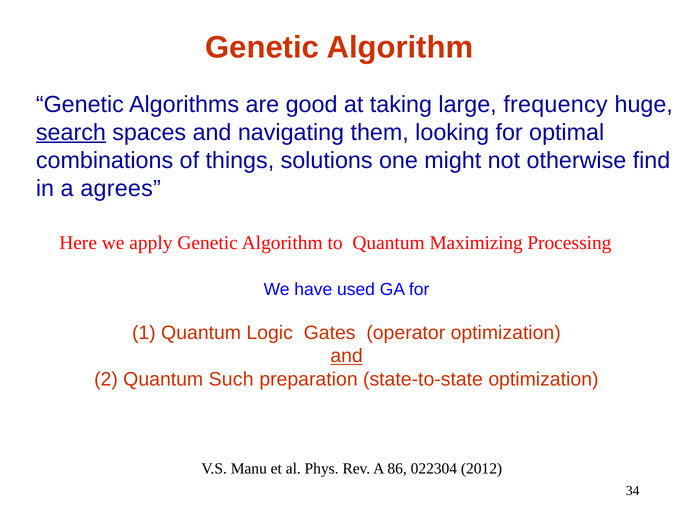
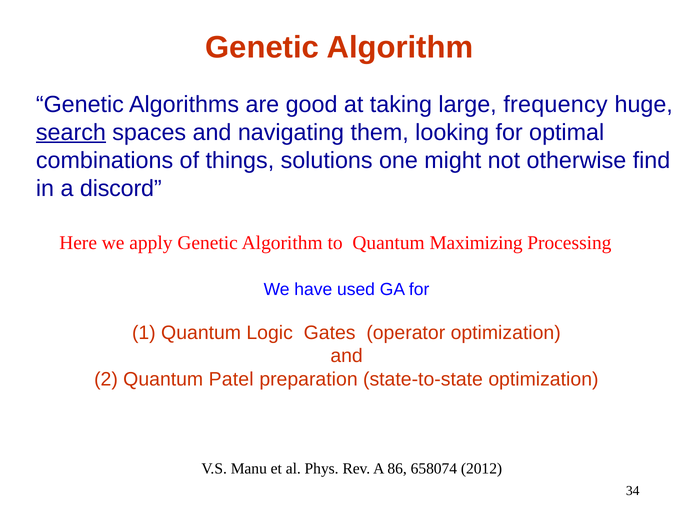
agrees: agrees -> discord (121, 188)
and underline: present -> none (347, 355)
Such: Such -> Patel (231, 379)
022304: 022304 -> 658074 (434, 468)
